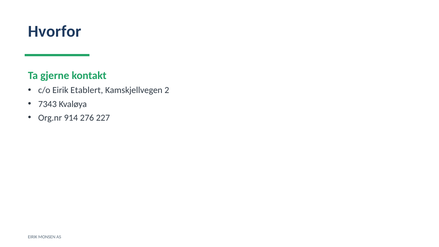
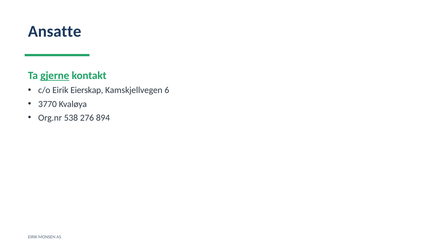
Hvorfor: Hvorfor -> Ansatte (55, 31)
gjerne underline: none -> present (55, 76)
Etablert: Etablert -> Eierskap (87, 90)
2: 2 -> 6 (167, 90)
7343: 7343 -> 3770 (47, 104)
914: 914 -> 538 (71, 118)
227: 227 -> 894 (103, 118)
